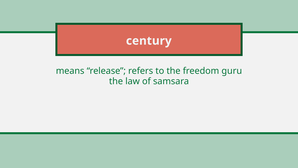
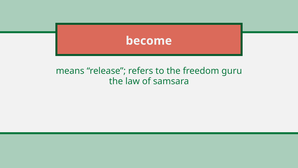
century: century -> become (149, 41)
